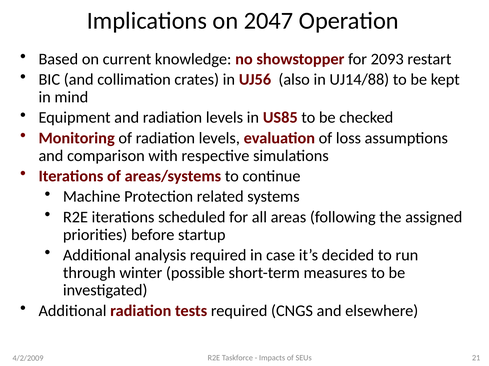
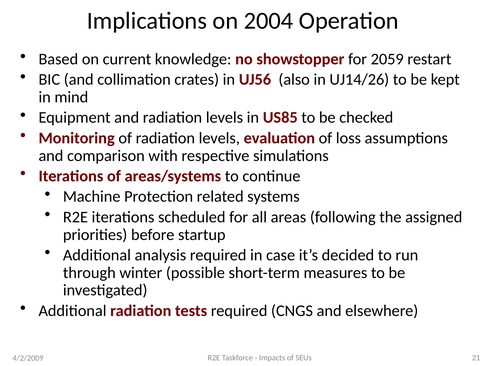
2047: 2047 -> 2004 (269, 21)
2093: 2093 -> 2059 (387, 59)
UJ14/88: UJ14/88 -> UJ14/26 (359, 80)
